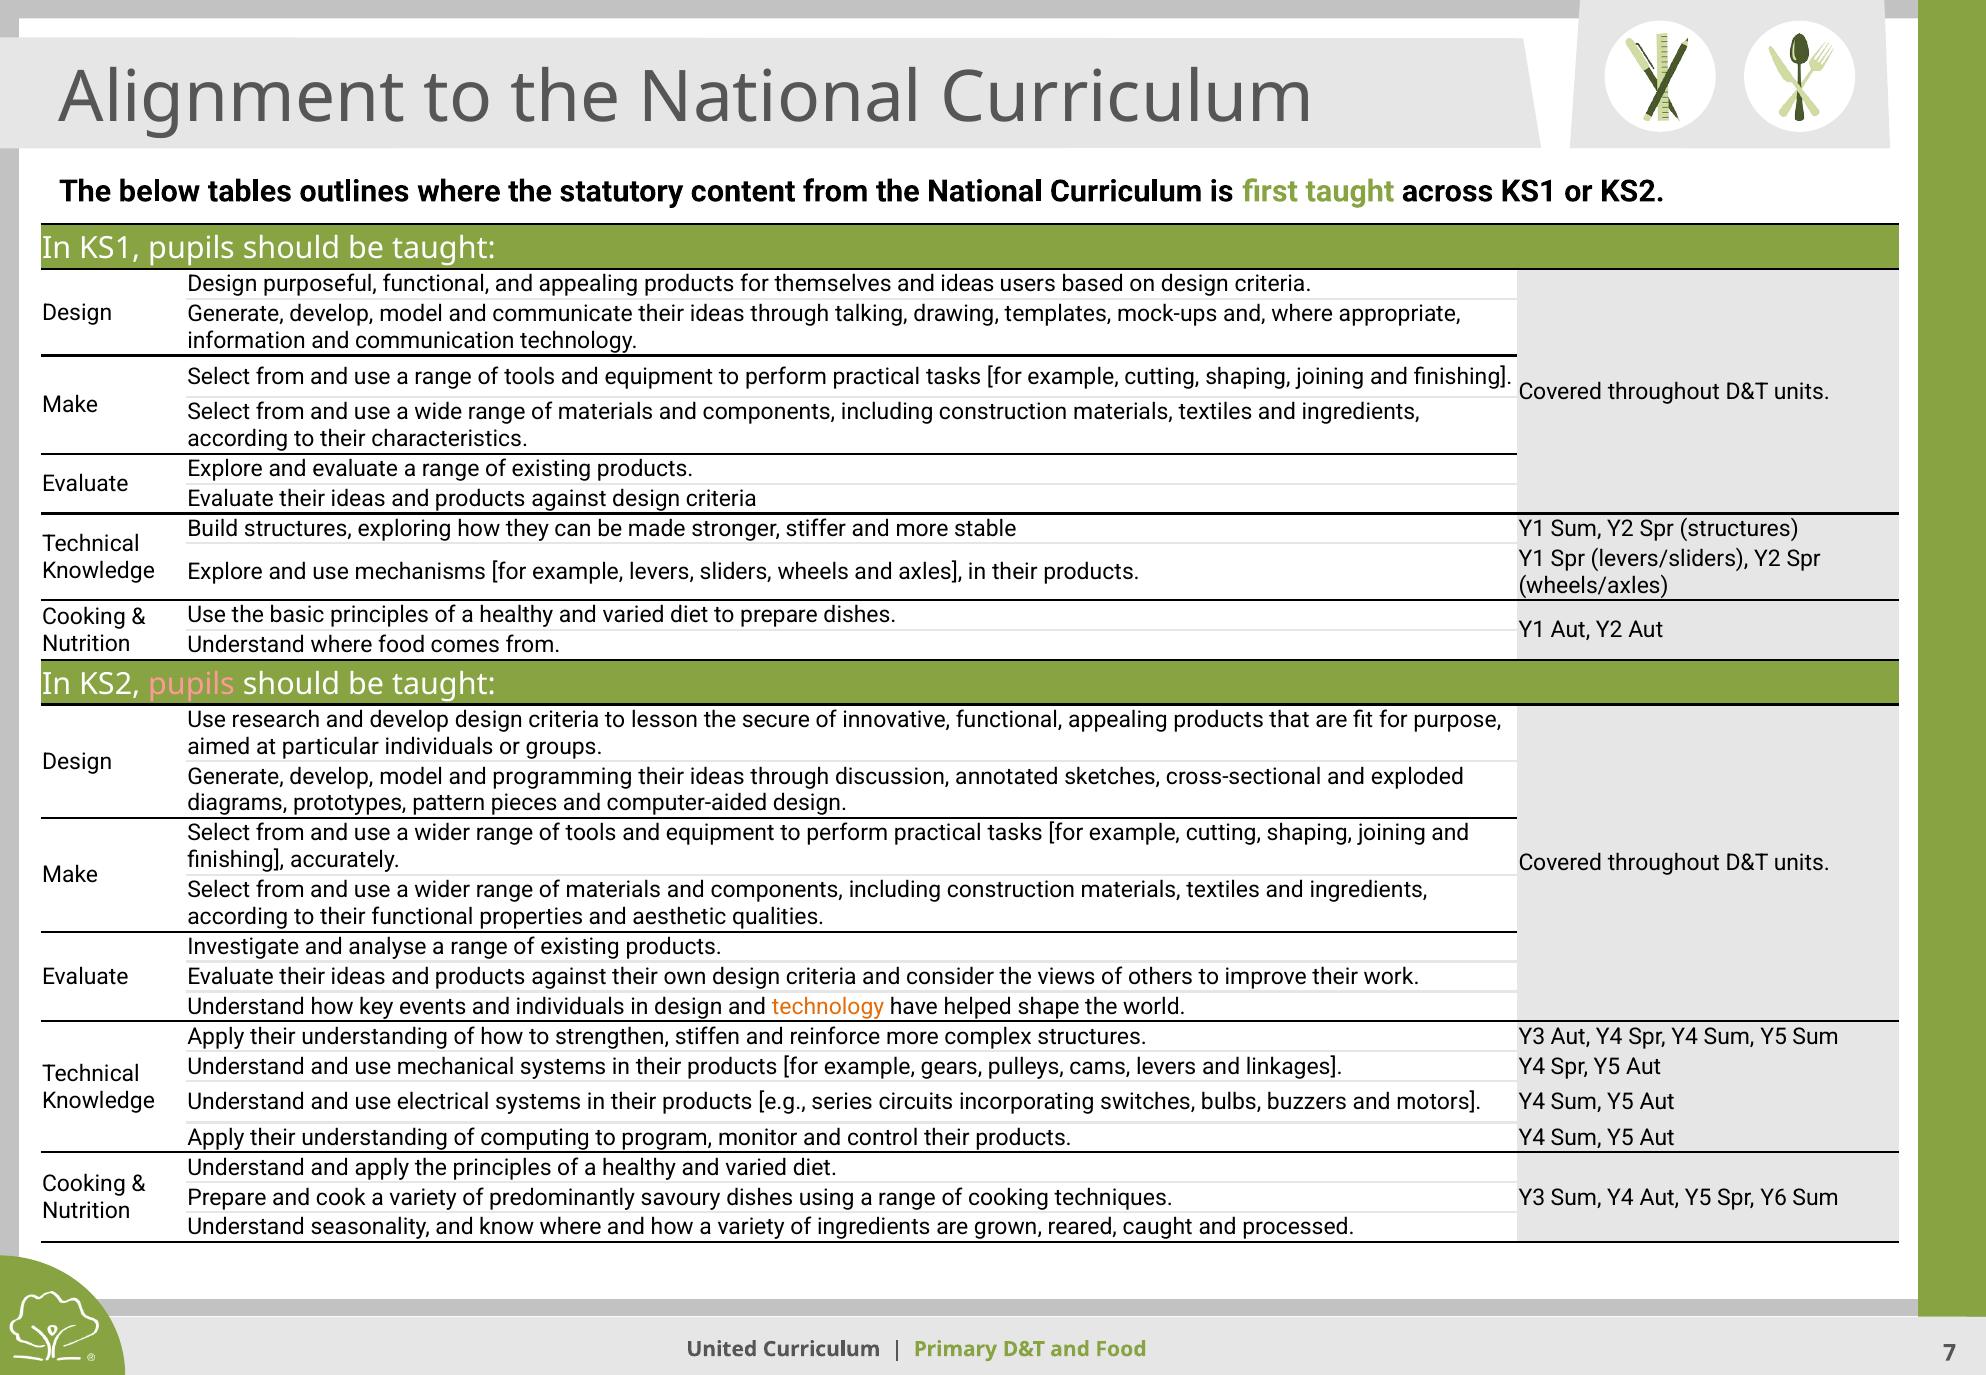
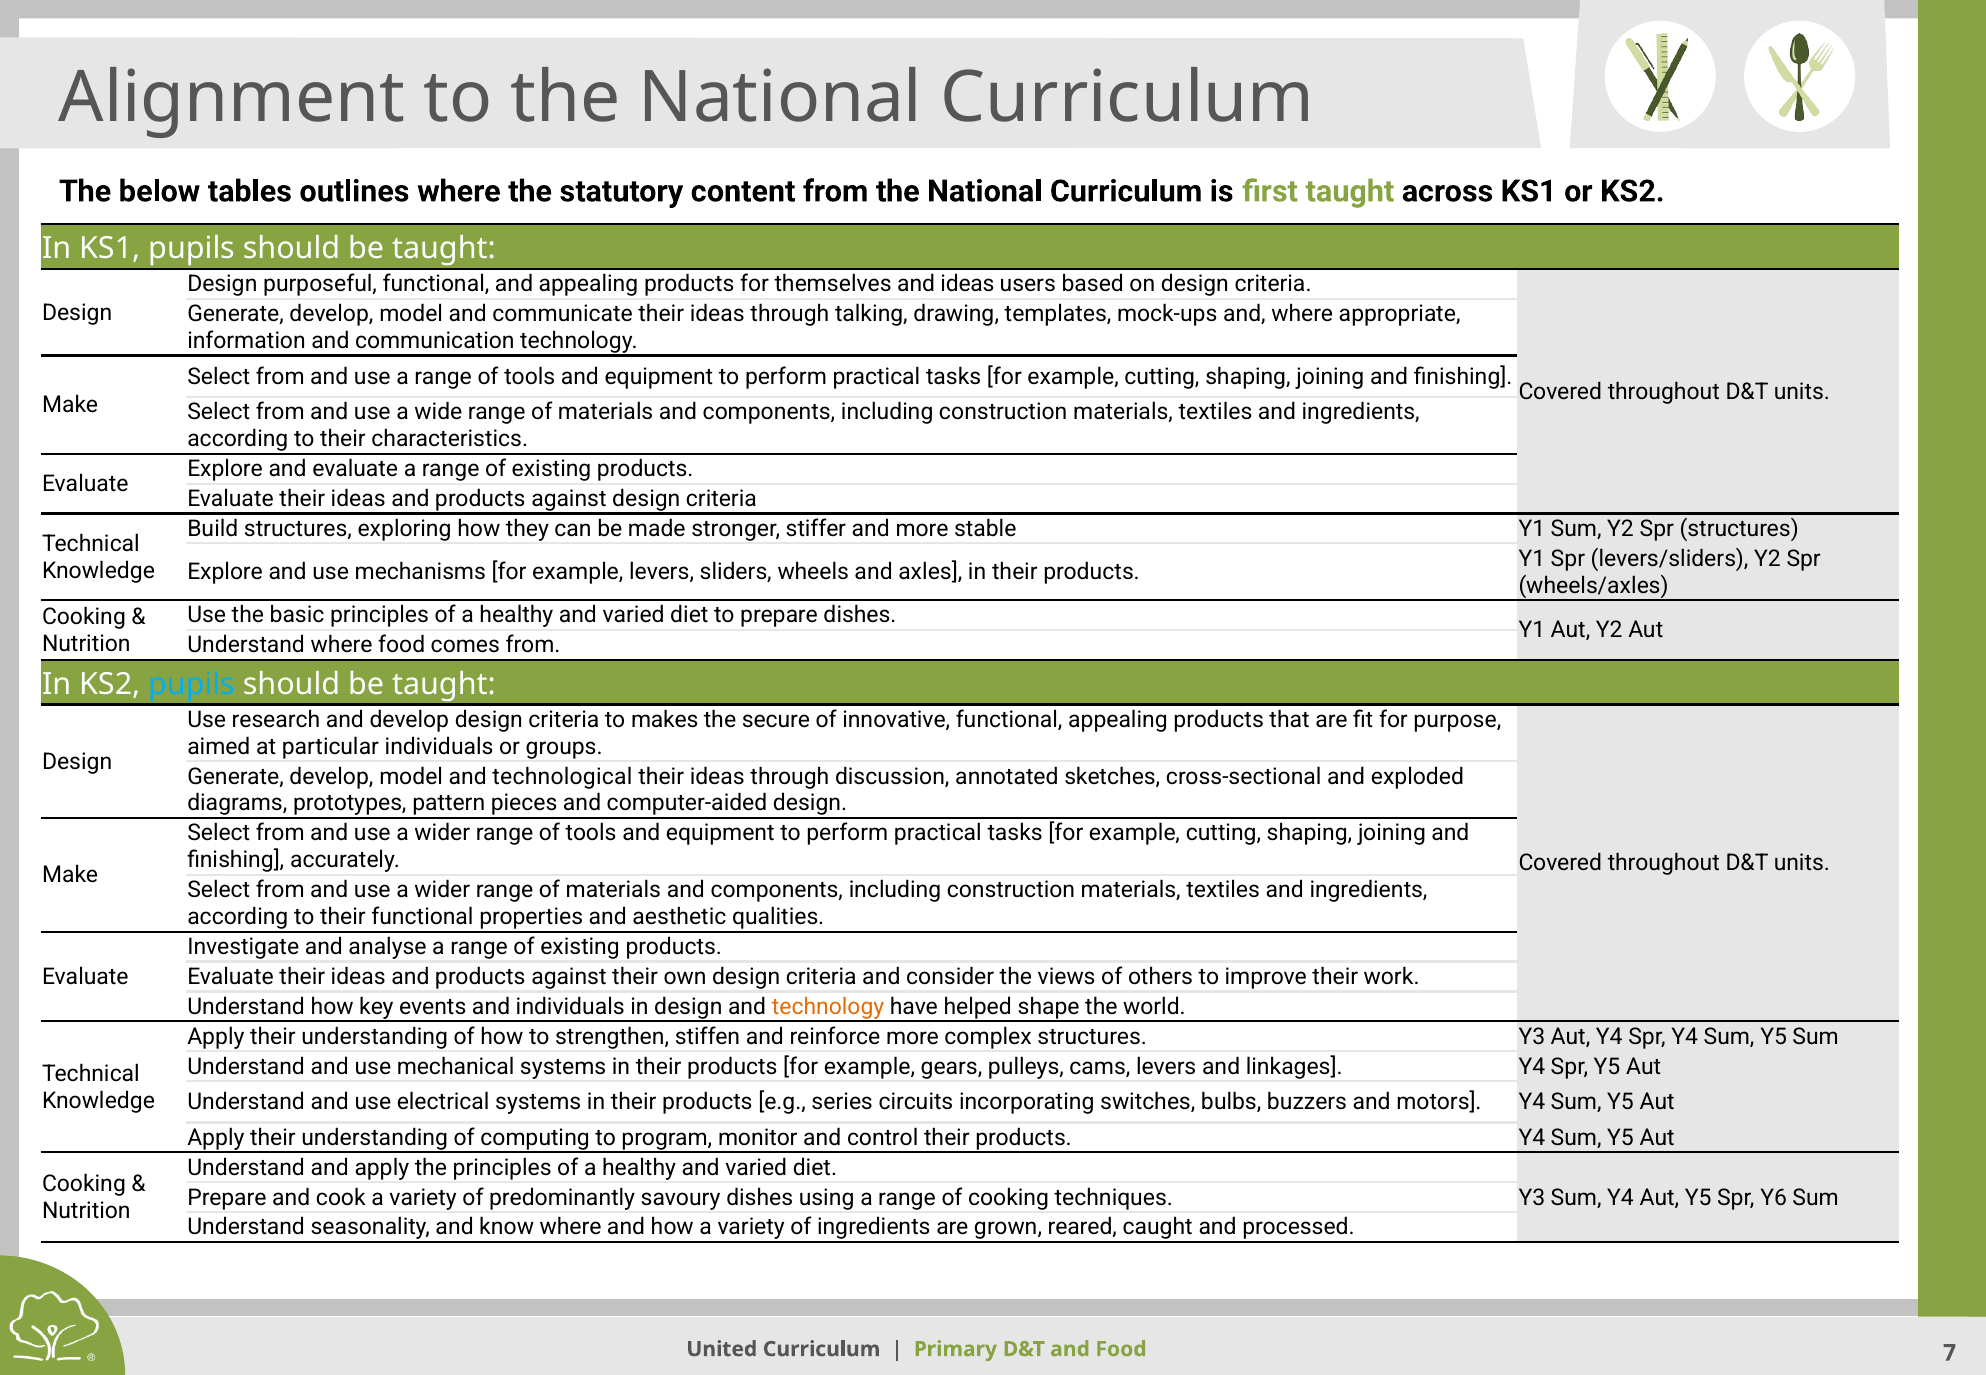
pupils colour: pink -> light blue (192, 684)
lesson: lesson -> makes (665, 720)
programming: programming -> technological (562, 776)
